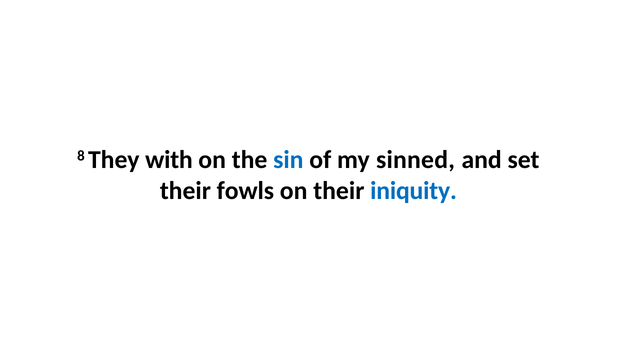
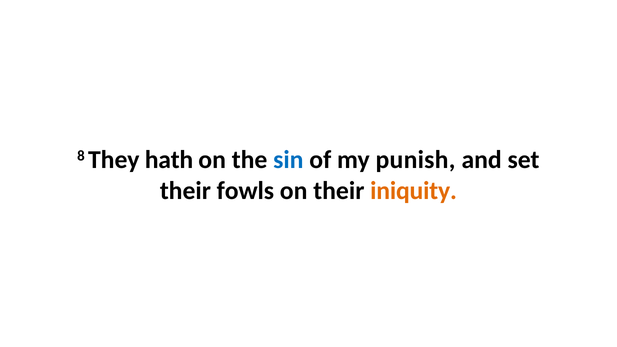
with: with -> hath (169, 160)
sinned: sinned -> punish (415, 160)
iniquity colour: blue -> orange (414, 191)
